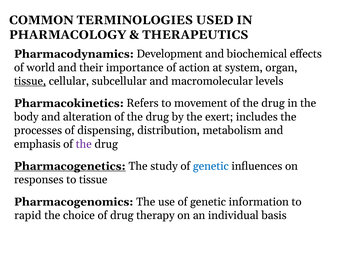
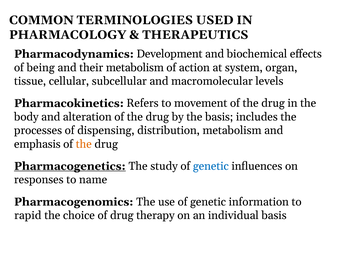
world: world -> being (41, 68)
their importance: importance -> metabolism (135, 68)
tissue underline: present -> none (30, 81)
the exert: exert -> basis (219, 117)
the colour: purple -> orange (84, 144)
to tissue: tissue -> name (93, 180)
